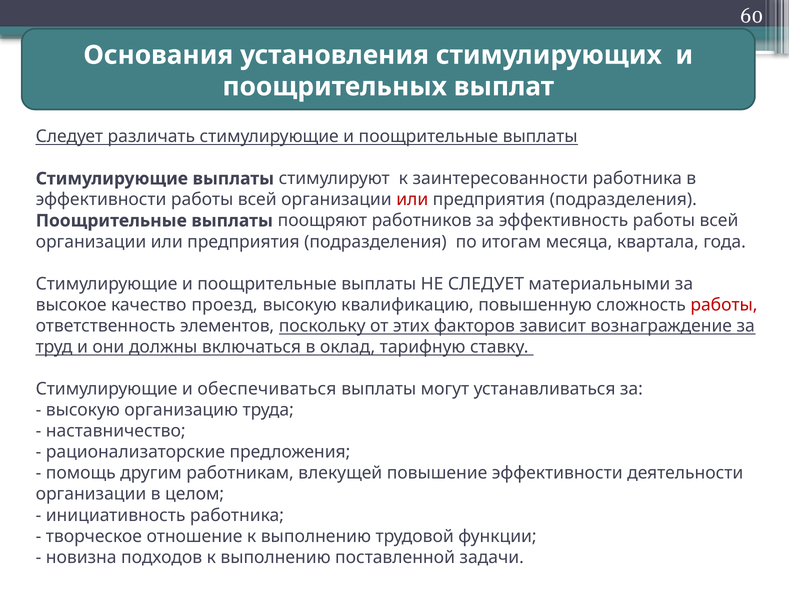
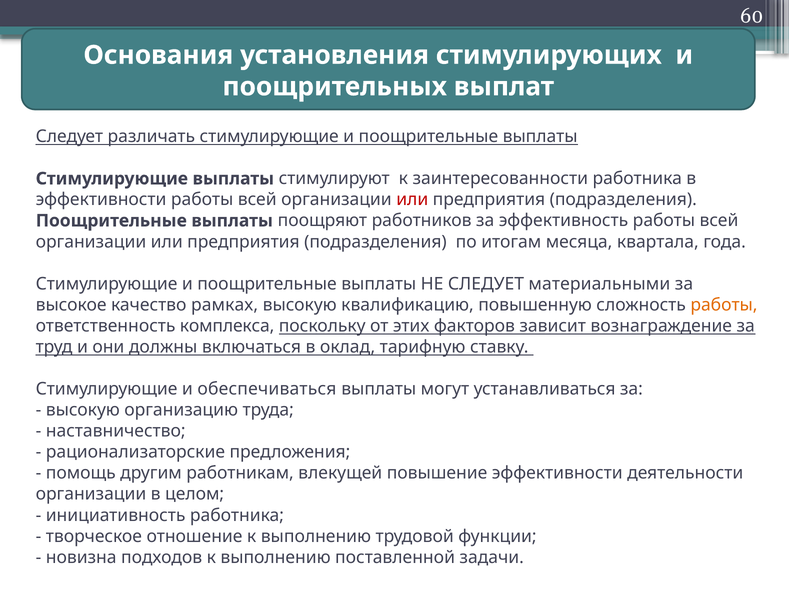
проезд: проезд -> рамках (225, 305)
работы colour: red -> orange (724, 305)
элементов: элементов -> комплекса (227, 326)
